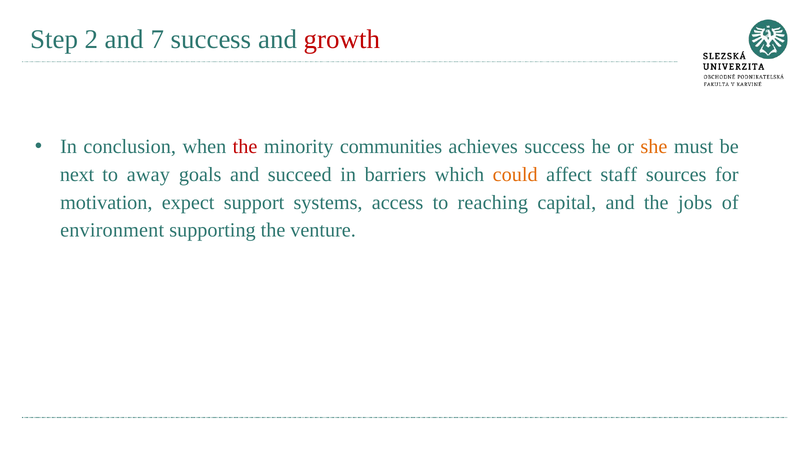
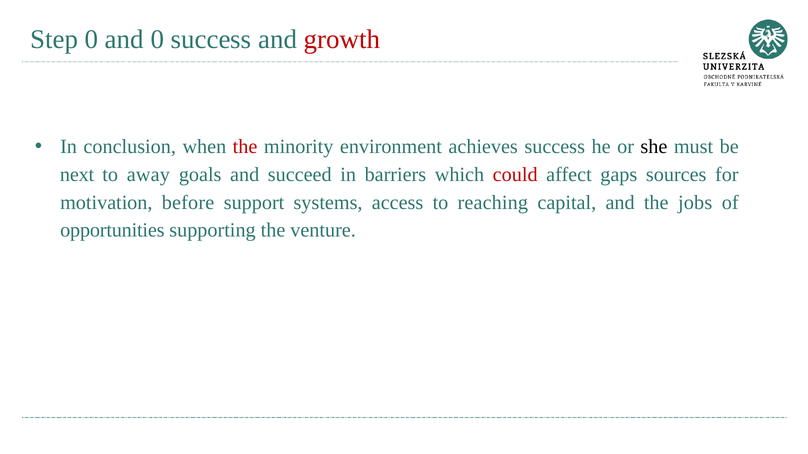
Step 2: 2 -> 0 (91, 39)
and 7: 7 -> 0 (157, 39)
communities: communities -> environment (391, 147)
she colour: orange -> black (654, 147)
could colour: orange -> red (515, 175)
staff: staff -> gaps (619, 175)
expect: expect -> before (188, 203)
environment: environment -> opportunities (112, 230)
